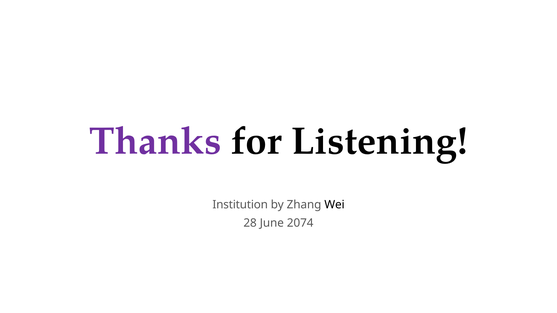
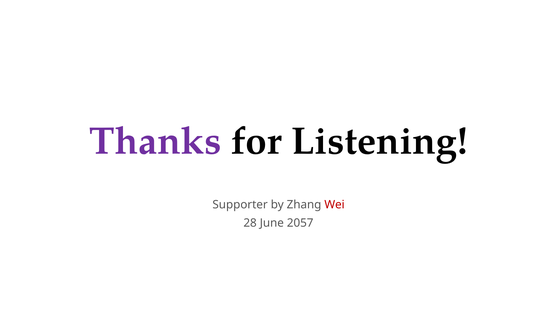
Institution: Institution -> Supporter (240, 205)
Wei colour: black -> red (335, 205)
2074: 2074 -> 2057 (300, 223)
